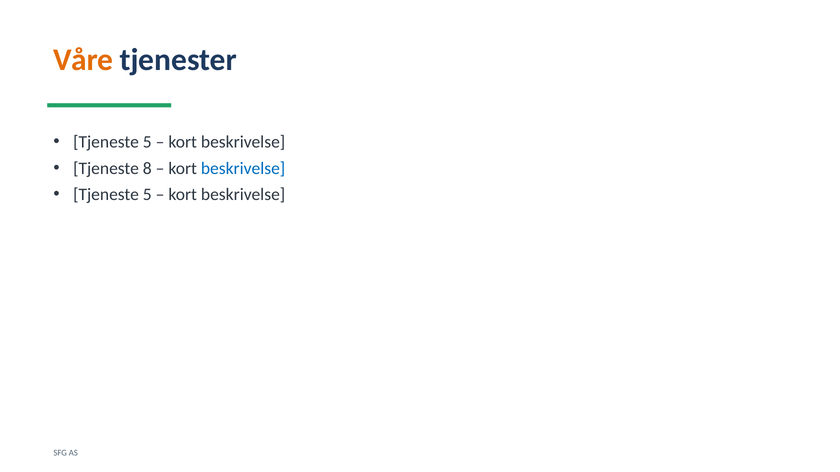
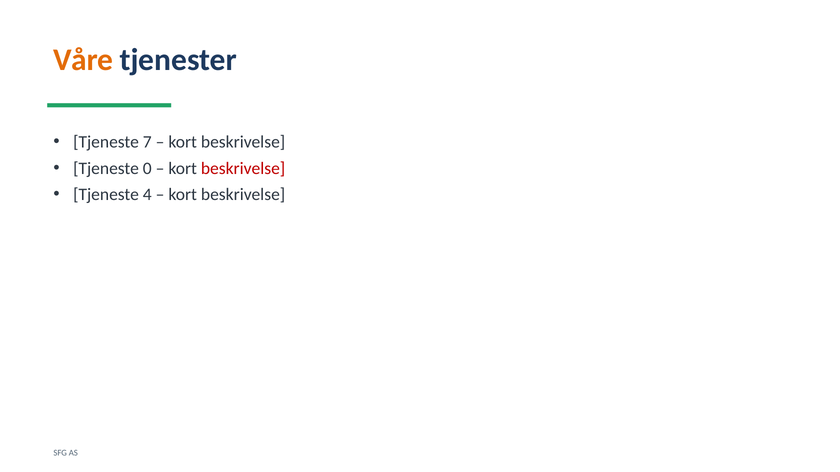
5: 5 -> 7 (147, 142)
8: 8 -> 0 (147, 169)
beskrivelse colour: blue -> red (243, 169)
5: 5 -> 4 (147, 195)
